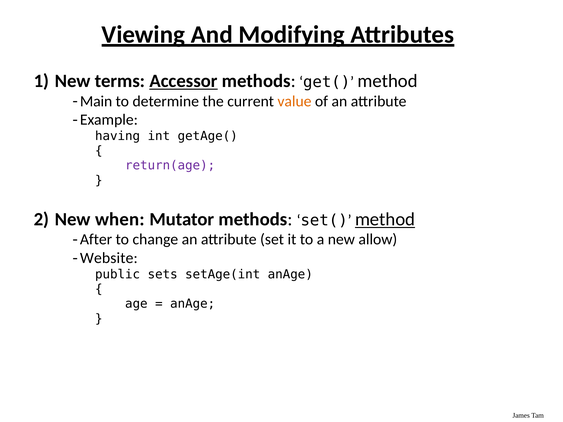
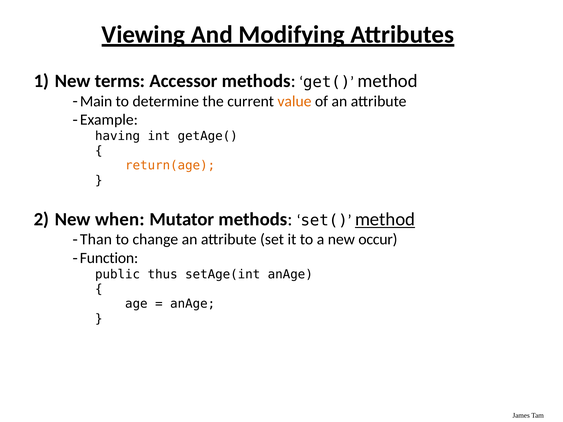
Accessor underline: present -> none (183, 81)
return(age colour: purple -> orange (170, 166)
After: After -> Than (96, 240)
allow: allow -> occur (378, 240)
Website: Website -> Function (109, 258)
sets: sets -> thus (163, 275)
